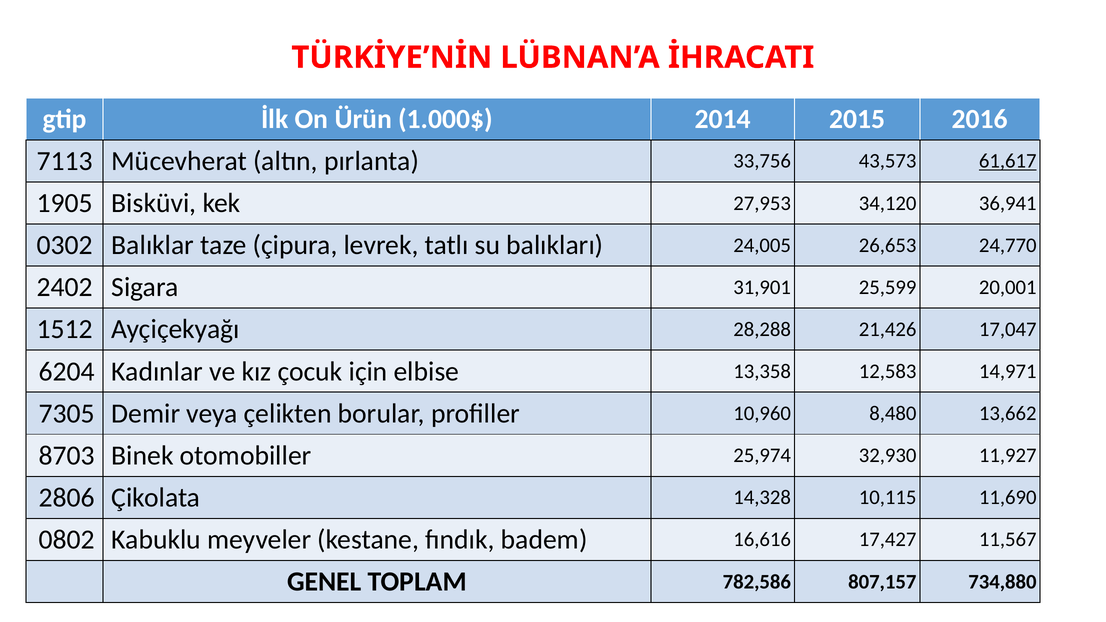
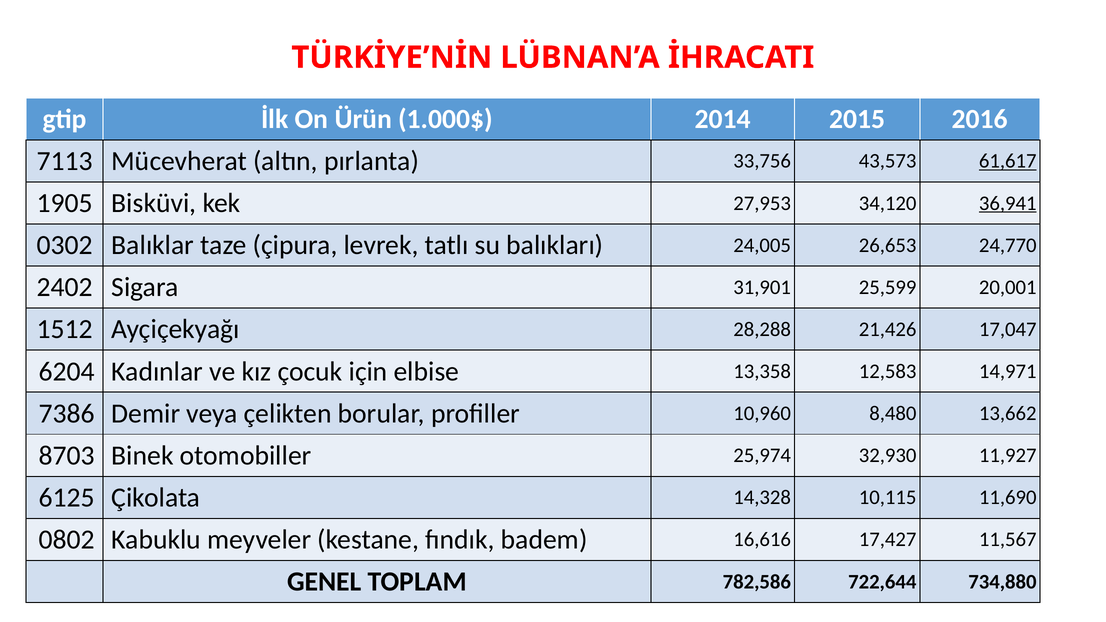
36,941 underline: none -> present (1008, 203)
7305: 7305 -> 7386 (67, 414)
2806: 2806 -> 6125 (67, 498)
807,157: 807,157 -> 722,644 (882, 582)
